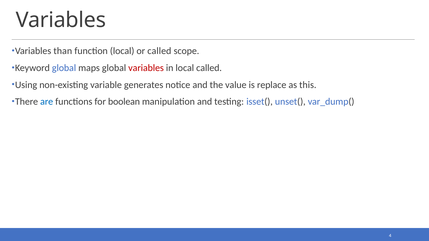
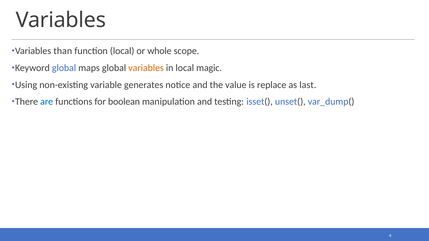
or called: called -> whole (159, 51)
variables colour: red -> orange (146, 68)
local called: called -> magic (209, 68)
this: this -> last (308, 85)
